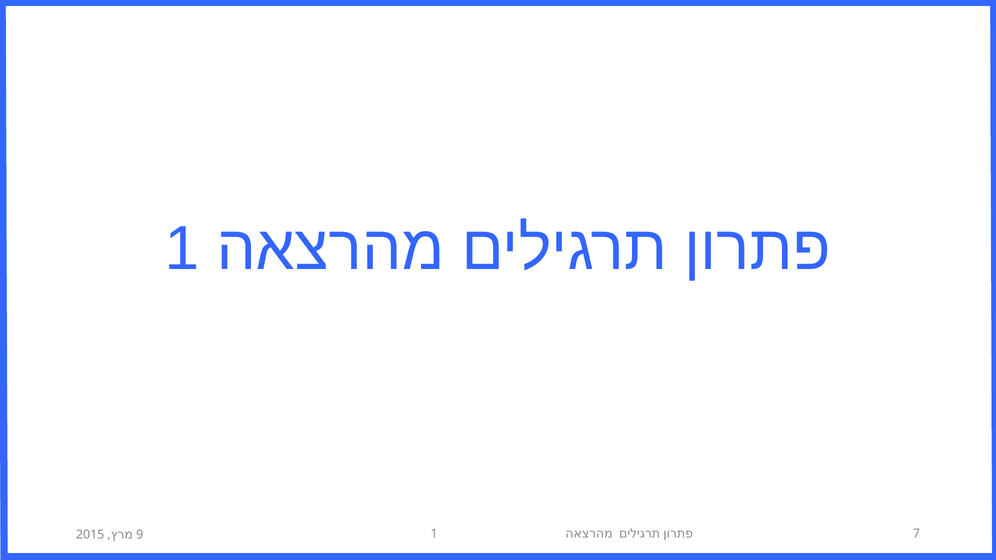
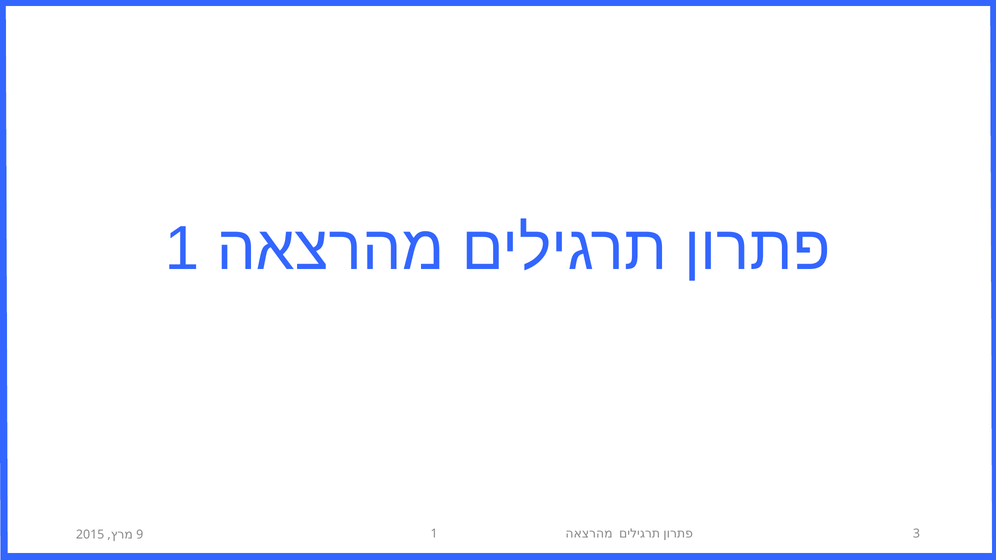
7: 7 -> 3 (917, 534)
